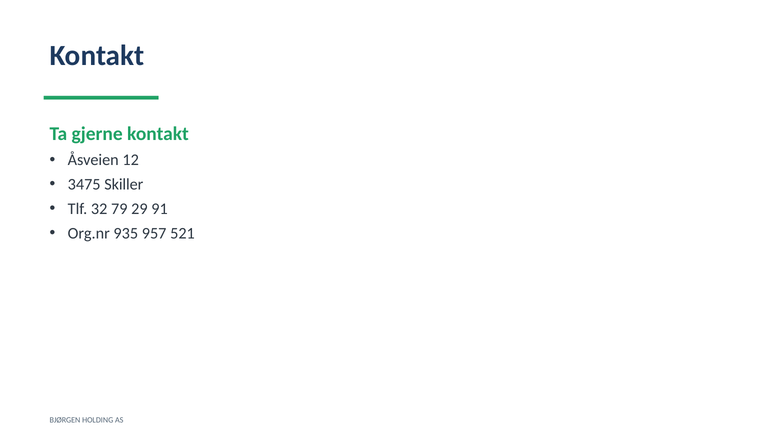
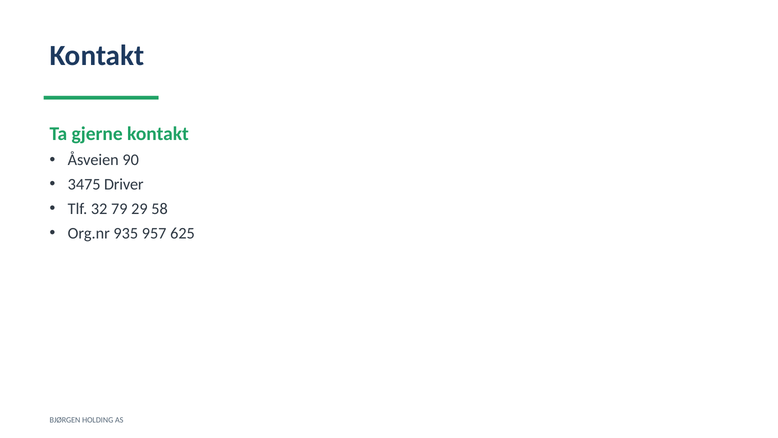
12: 12 -> 90 (131, 160)
Skiller: Skiller -> Driver (124, 184)
91: 91 -> 58 (160, 209)
521: 521 -> 625 (182, 233)
